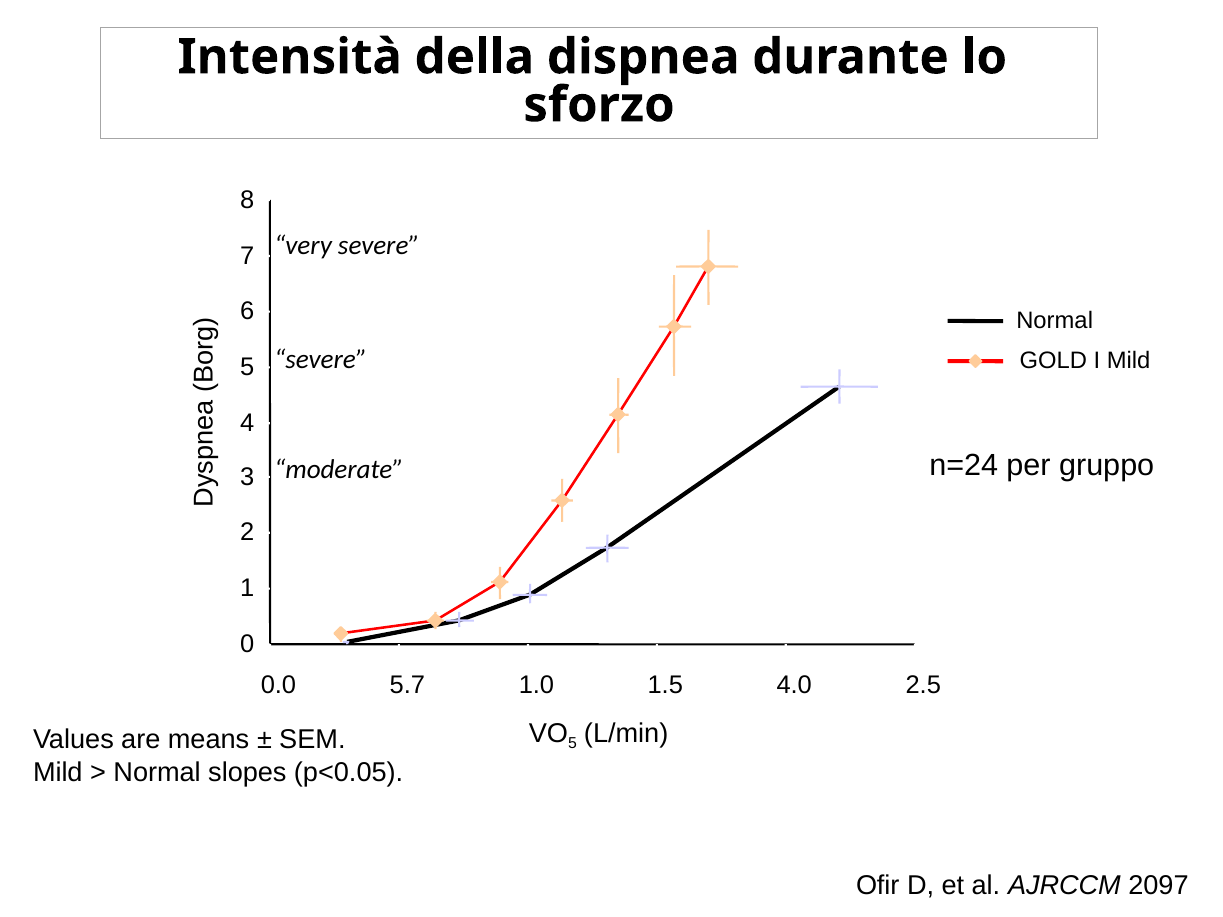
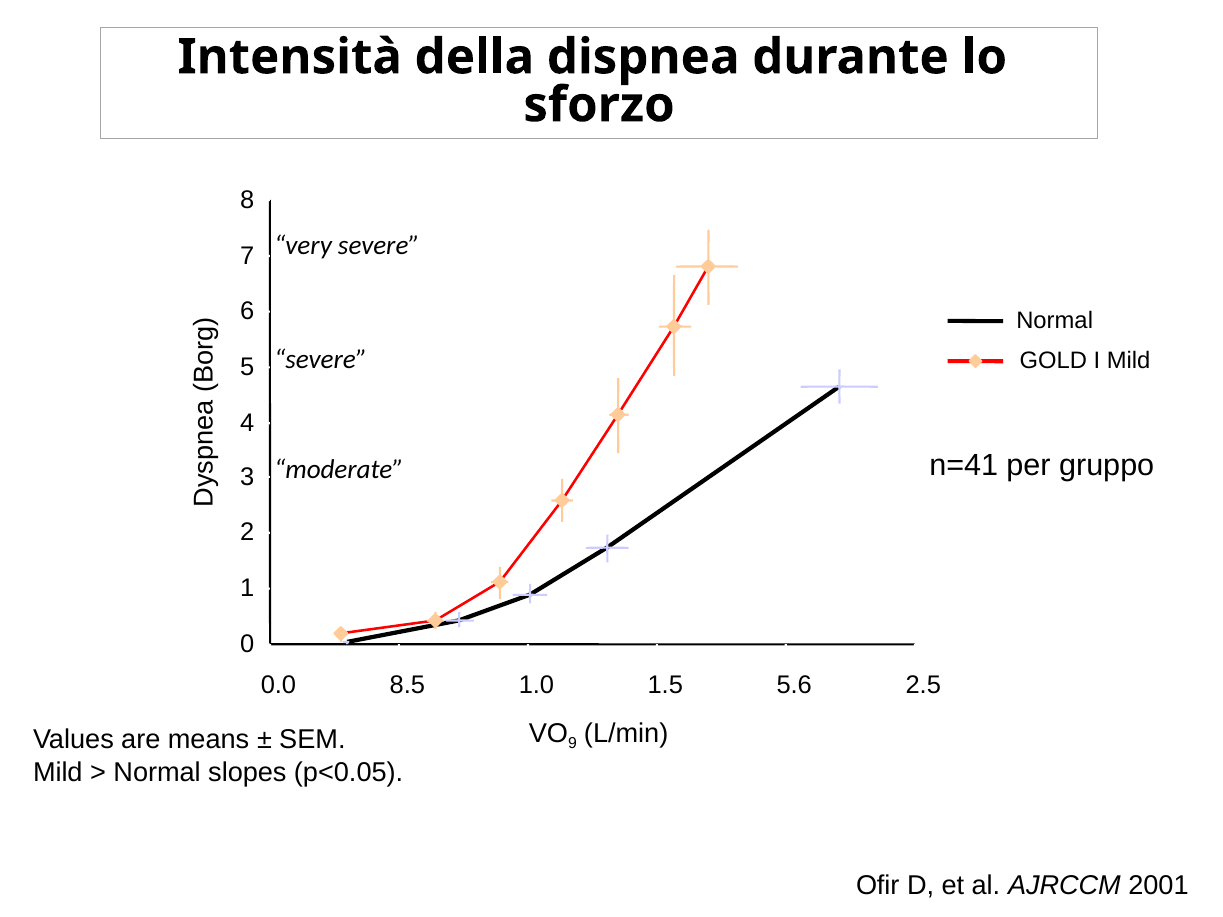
n=24: n=24 -> n=41 (964, 466)
5.7: 5.7 -> 8.5 (407, 685)
4.0: 4.0 -> 5.6 (794, 685)
5: 5 -> 9 (573, 744)
2097: 2097 -> 2001 (1158, 886)
